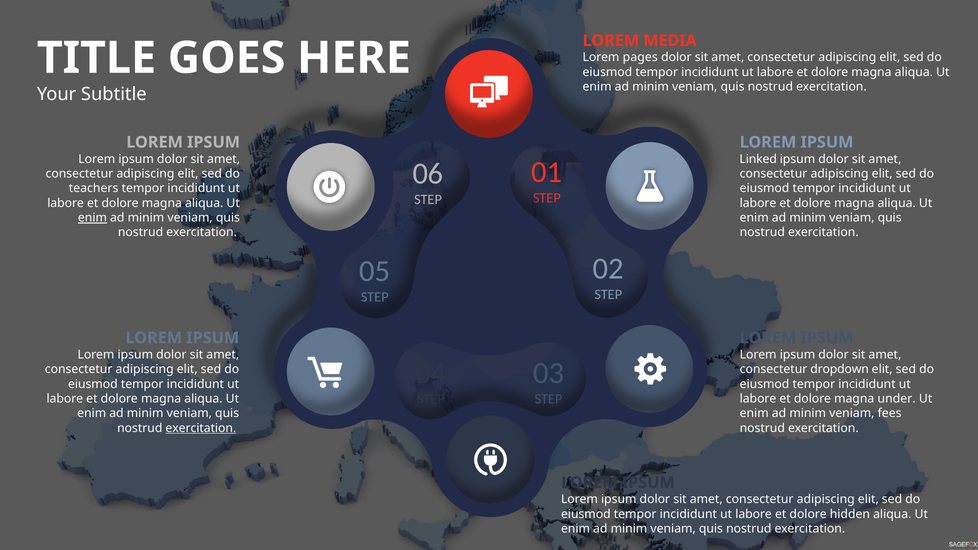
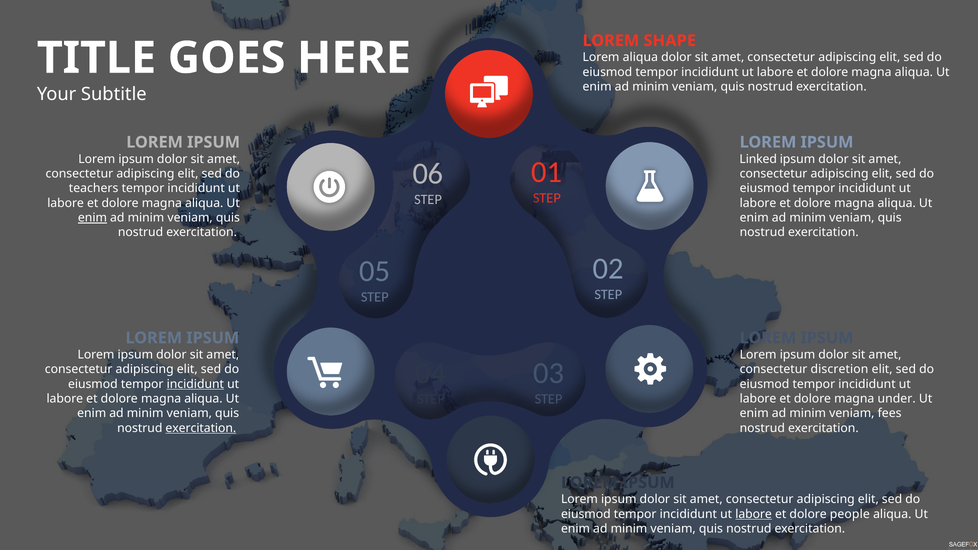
MEDIA: MEDIA -> SHAPE (670, 41)
Lorem pages: pages -> aliqua (640, 57)
dropdown: dropdown -> discretion (839, 369)
incididunt underline: none -> present (195, 384)
labore underline: none -> present (754, 514)
hidden: hidden -> people (850, 514)
